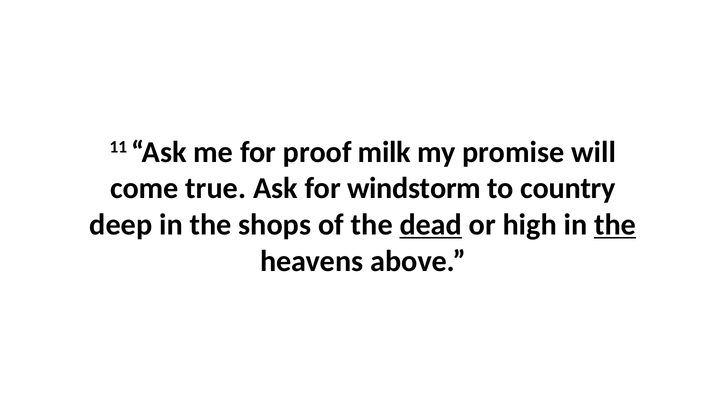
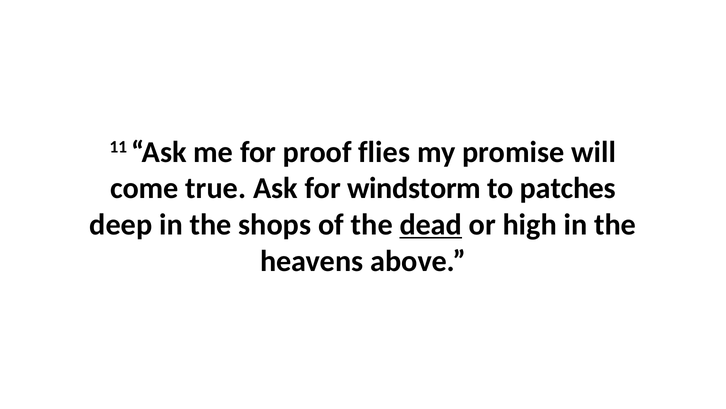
milk: milk -> flies (384, 152)
country: country -> patches (568, 188)
the underline: present -> none (615, 224)
